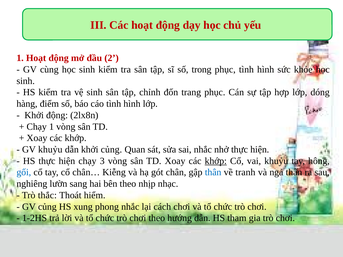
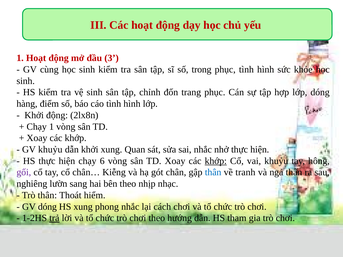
2: 2 -> 3 (112, 58)
khởi củng: củng -> xung (111, 150)
3: 3 -> 6 (102, 161)
gối colour: blue -> purple (24, 172)
Trò thắc: thắc -> thân (47, 195)
GV củng: củng -> dóng (47, 207)
trả underline: none -> present (54, 218)
